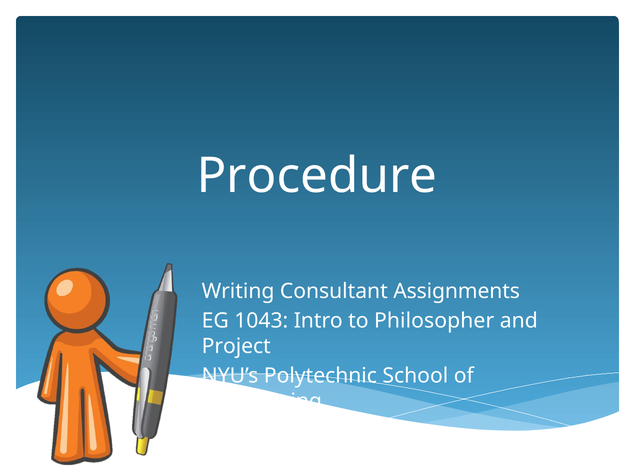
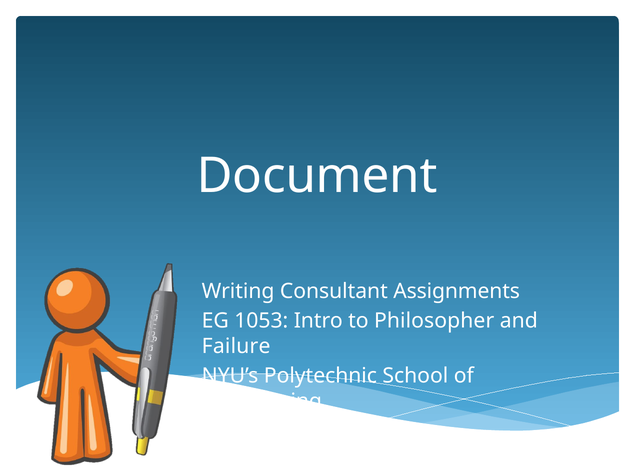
Procedure: Procedure -> Document (317, 176)
1043: 1043 -> 1053 (261, 320)
Project: Project -> Failure (236, 346)
